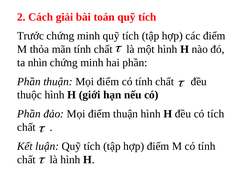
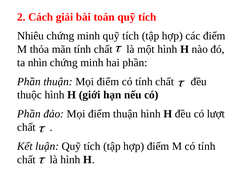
Trước: Trước -> Nhiêu (30, 36)
có tích: tích -> lượt (216, 114)
